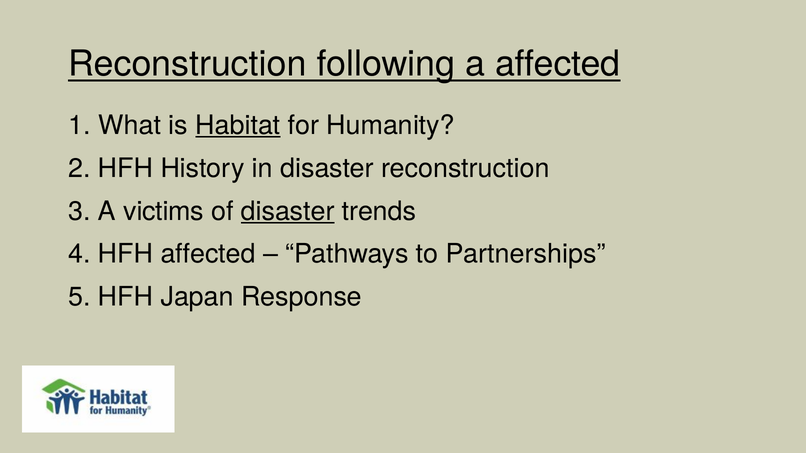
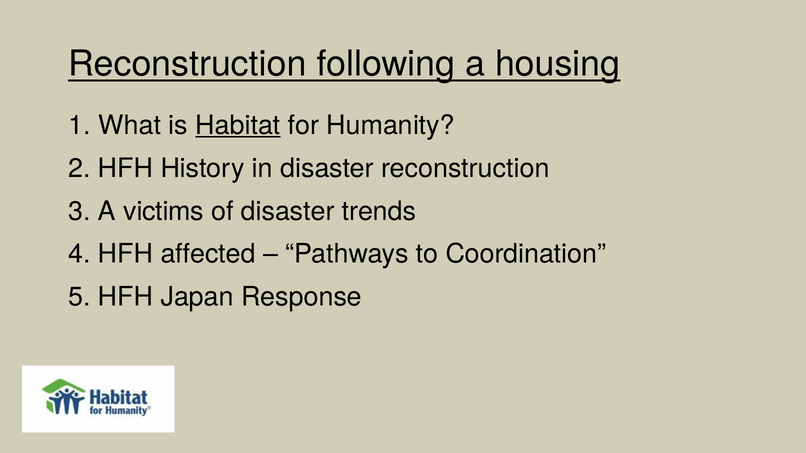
a affected: affected -> housing (558, 64)
disaster underline: present -> none (288, 211)
Partnerships: Partnerships -> Coordination (526, 254)
